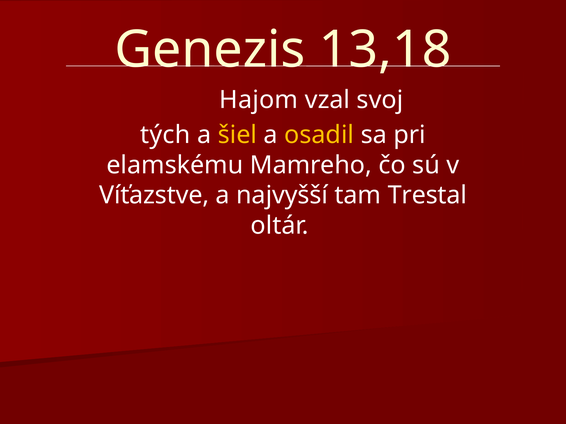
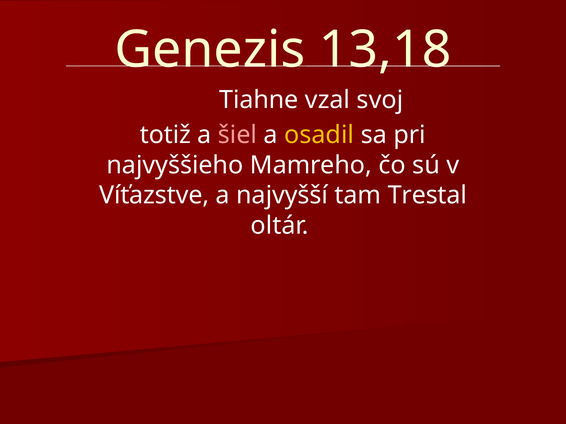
Hajom: Hajom -> Tiahne (259, 100)
tých: tých -> totiž (165, 135)
šiel colour: yellow -> pink (238, 135)
elamskému: elamskému -> najvyššieho (175, 165)
